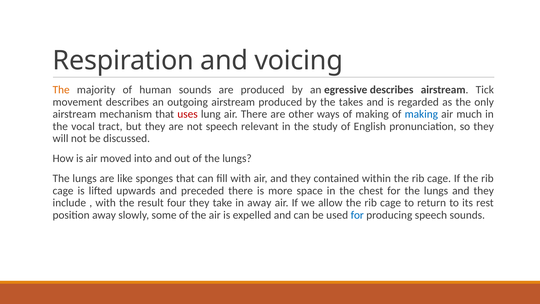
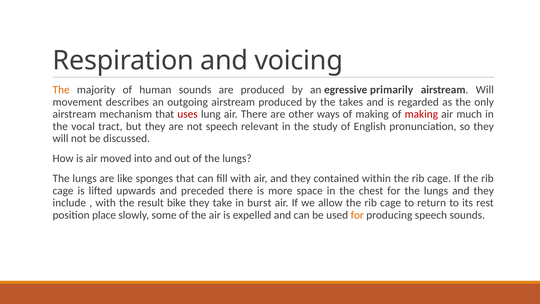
egressive describes: describes -> primarily (392, 90)
airstream Tick: Tick -> Will (485, 90)
making colour: blue -> red (421, 114)
four: four -> bike (176, 203)
in away: away -> burst (259, 203)
position away: away -> place (104, 215)
for colour: blue -> orange (357, 215)
